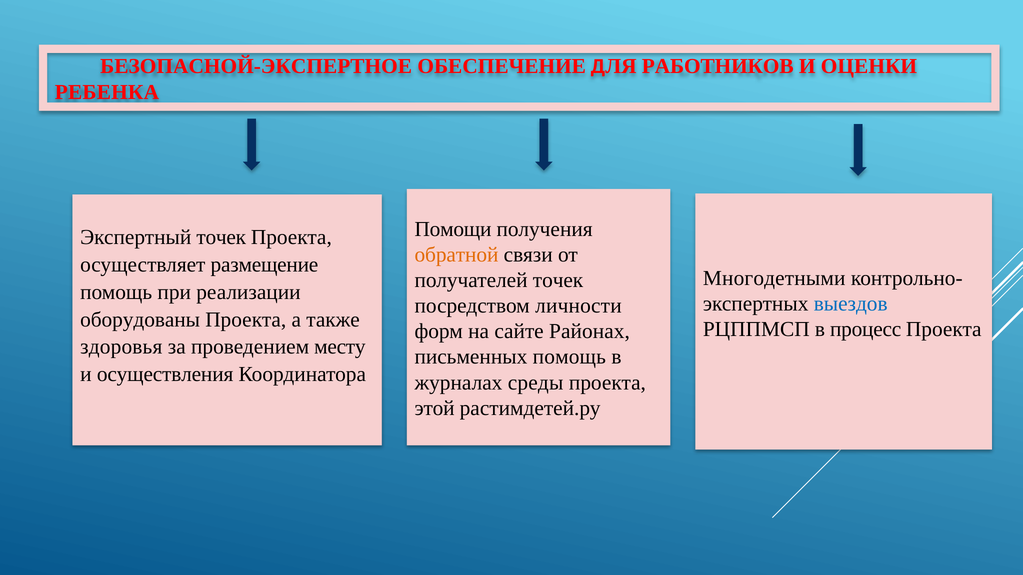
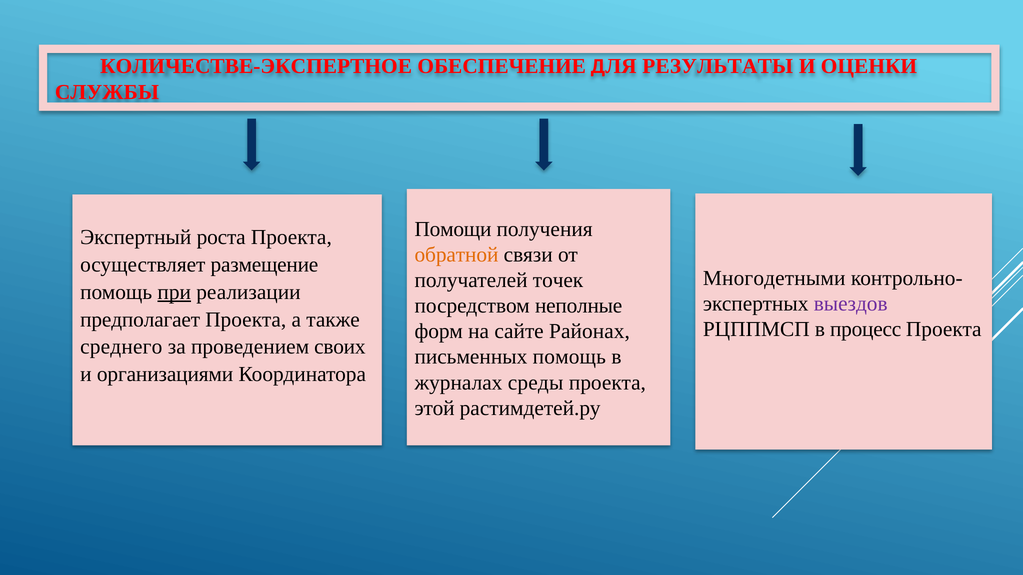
БЕЗОПАСНОЙ-ЭКСПЕРТНОЕ: БЕЗОПАСНОЙ-ЭКСПЕРТНОЕ -> КОЛИЧЕСТВЕ-ЭКСПЕРТНОЕ (256, 66)
РАБОТНИКОВ: РАБОТНИКОВ -> РЕЗУЛЬТАТЫ (718, 66)
РЕБЕНКА: РЕБЕНКА -> СЛУЖБЫ (107, 92)
Экспертный точек: точек -> роста (221, 238)
при underline: none -> present (174, 292)
выездов colour: blue -> purple (851, 304)
личности: личности -> неполные (579, 306)
оборудованы: оборудованы -> предполагает (140, 320)
здоровья: здоровья -> среднего (121, 347)
месту: месту -> своих (340, 347)
осуществления: осуществления -> организациями (165, 374)
